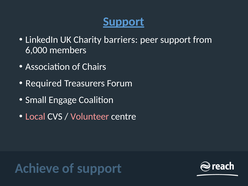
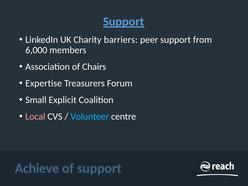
Required: Required -> Expertise (44, 83)
Engage: Engage -> Explicit (63, 100)
Volunteer colour: pink -> light blue (90, 117)
